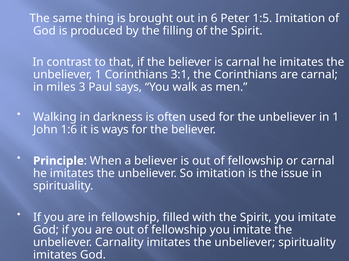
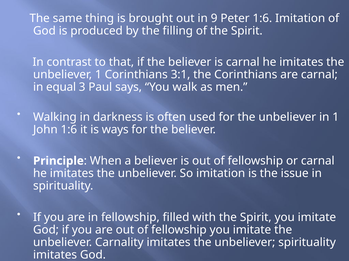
6: 6 -> 9 (214, 18)
Peter 1:5: 1:5 -> 1:6 (262, 18)
miles: miles -> equal (61, 87)
